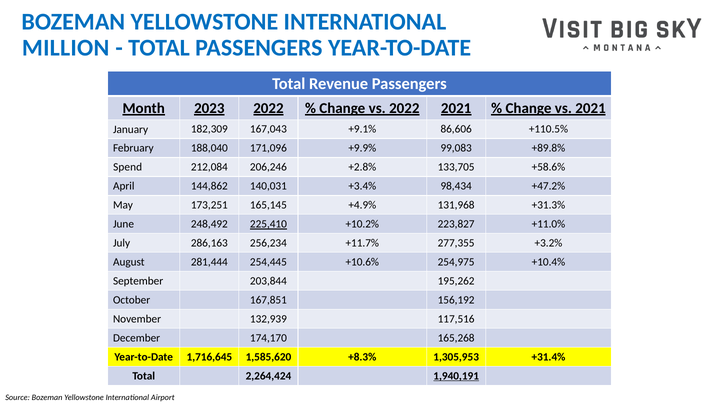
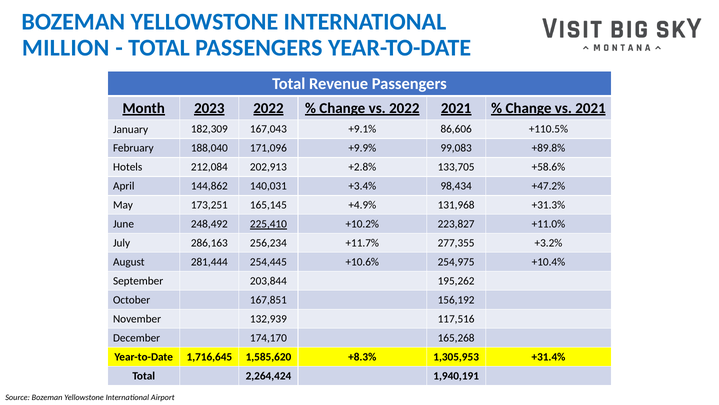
Spend: Spend -> Hotels (128, 167)
206,246: 206,246 -> 202,913 (268, 167)
1,940,191 underline: present -> none (456, 375)
